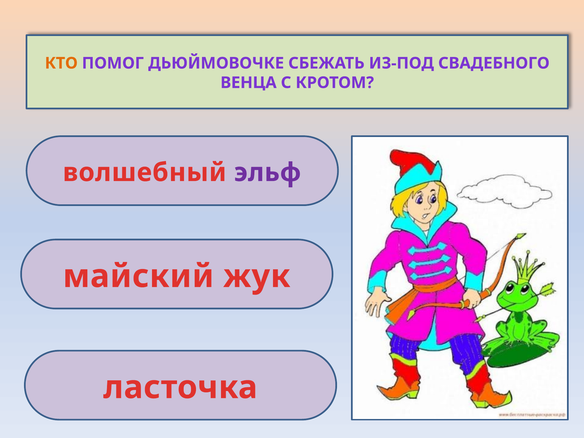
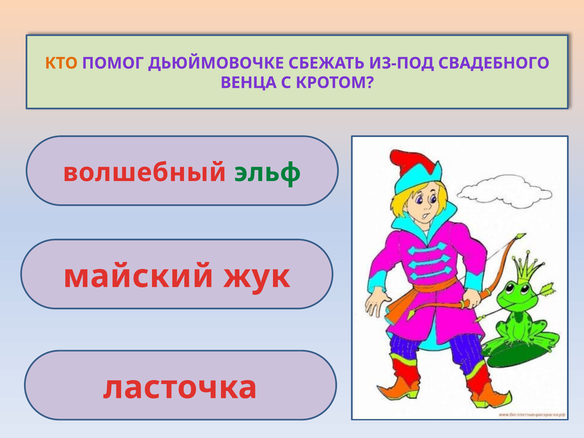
эльф colour: purple -> green (268, 172)
